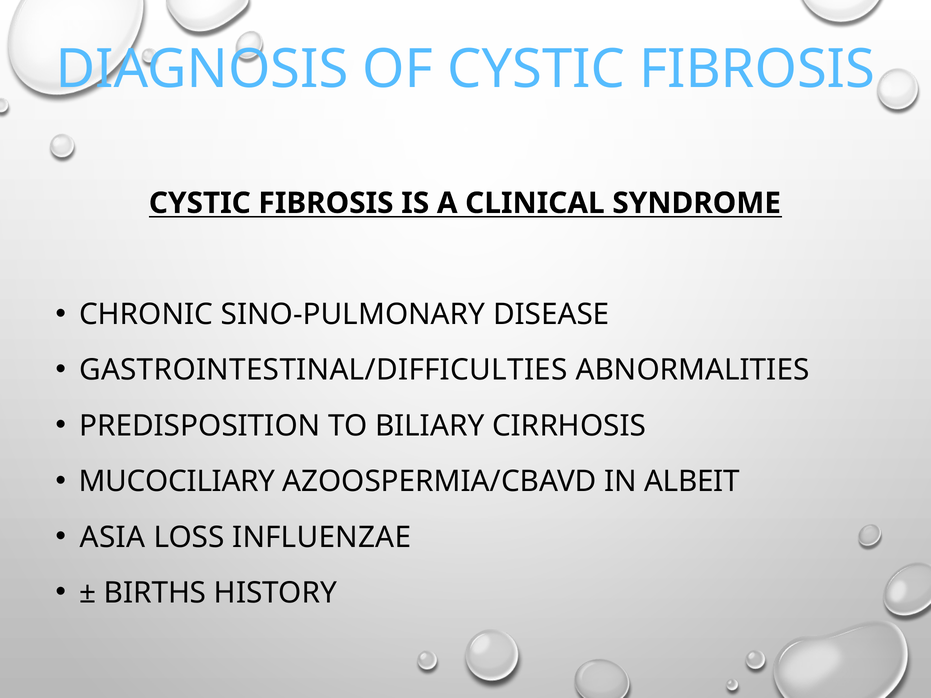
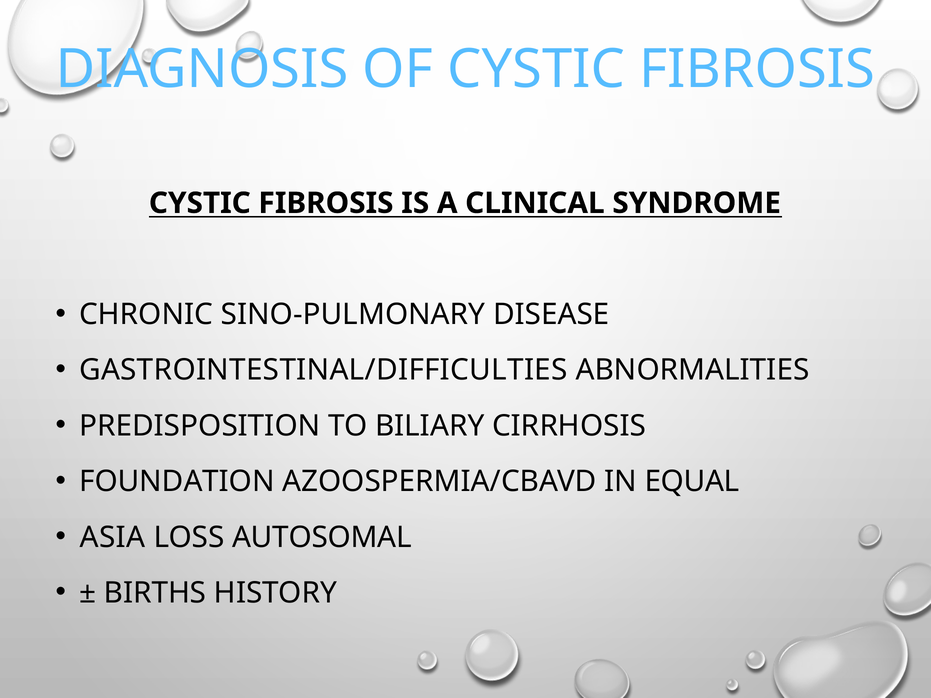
MUCOCILIARY: MUCOCILIARY -> FOUNDATION (177, 482)
ALBEIT: ALBEIT -> EQUAL (692, 482)
INFLUENZAE: INFLUENZAE -> AUTOSOMAL (322, 537)
